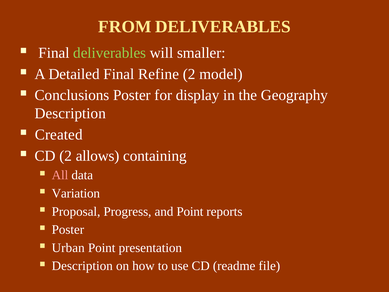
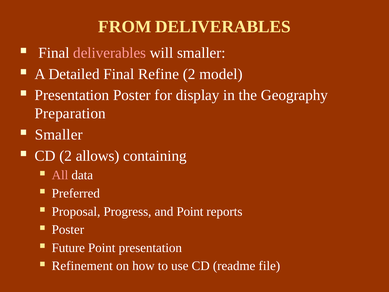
deliverables colour: light green -> pink (110, 53)
Conclusions: Conclusions -> Presentation (72, 95)
Description: Description -> Preparation (70, 113)
Created: Created -> Smaller (59, 134)
Variation: Variation -> Preferred (76, 193)
Urban: Urban -> Future (68, 248)
Description: Description -> Refinement (82, 266)
